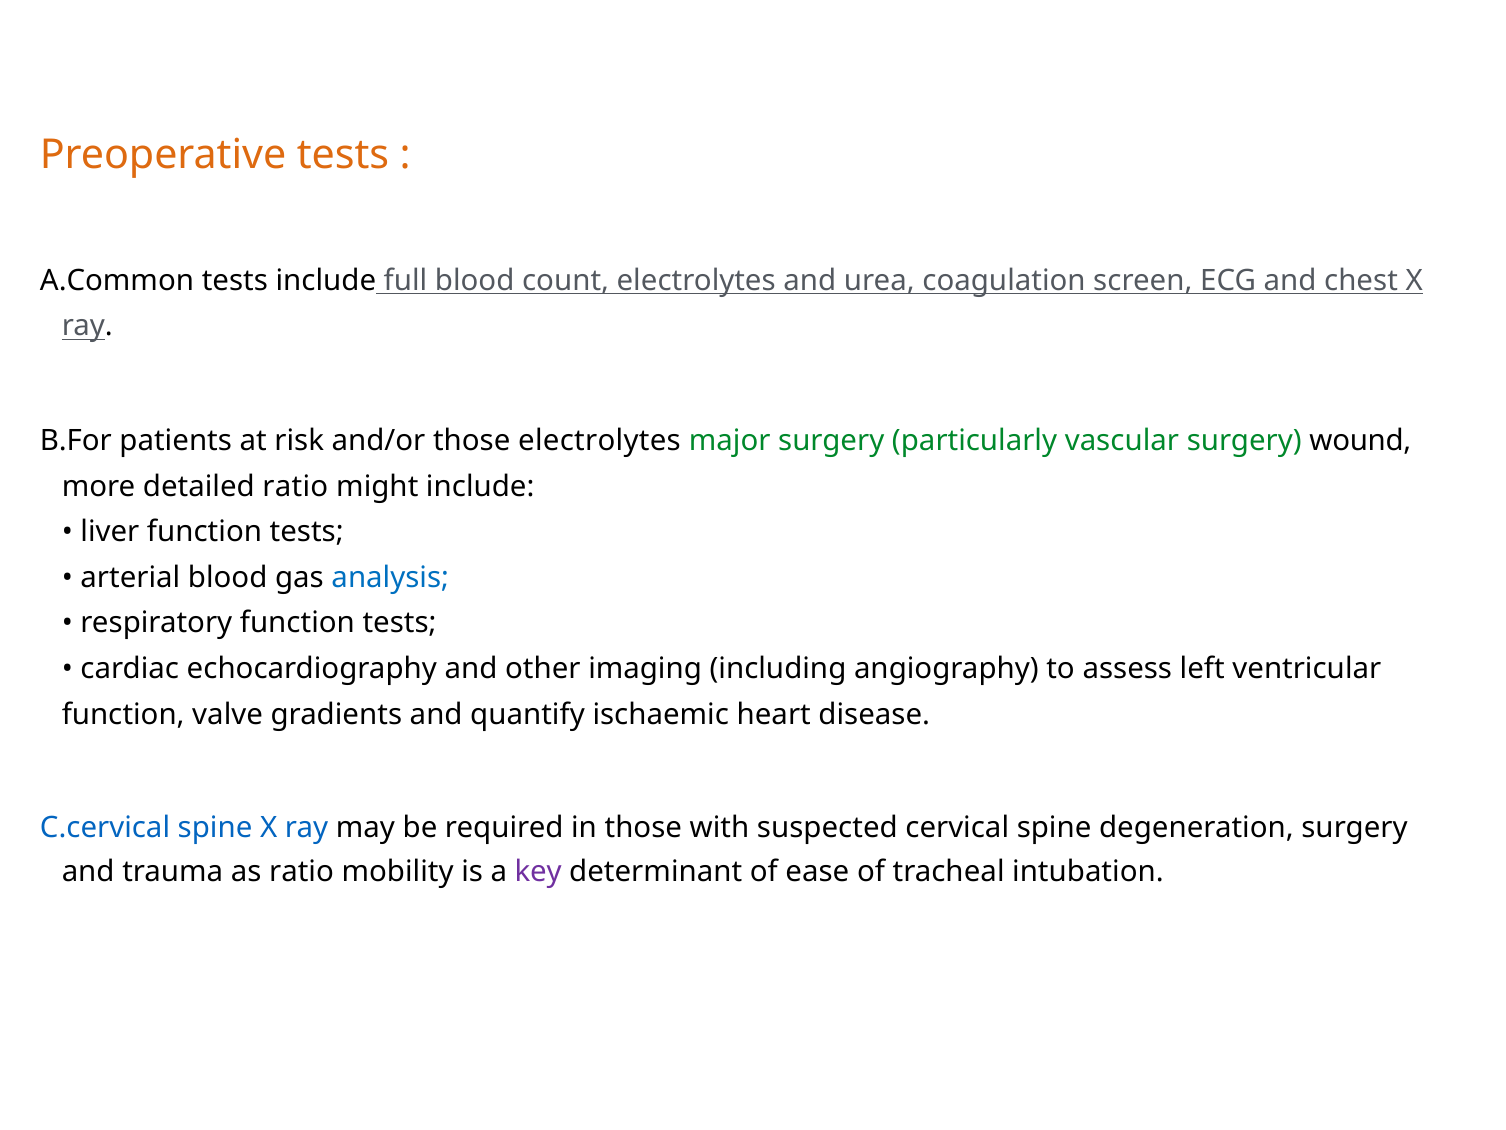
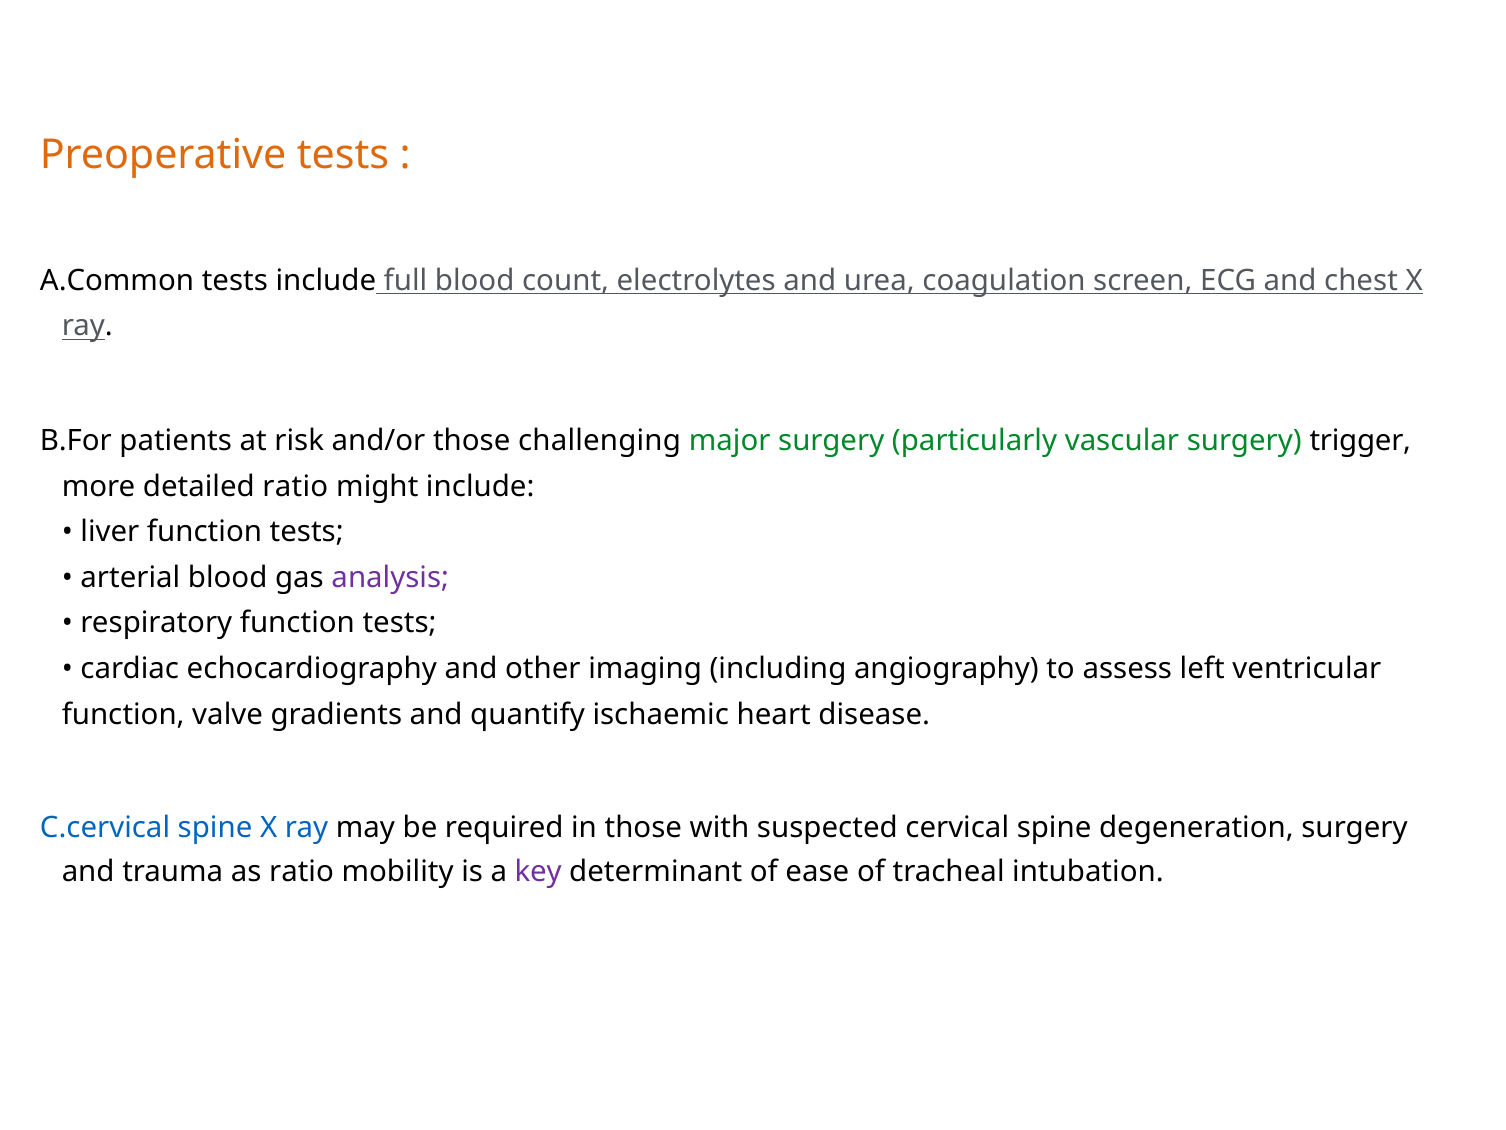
those electrolytes: electrolytes -> challenging (600, 441)
wound: wound -> trigger (1360, 441)
analysis colour: blue -> purple (390, 577)
